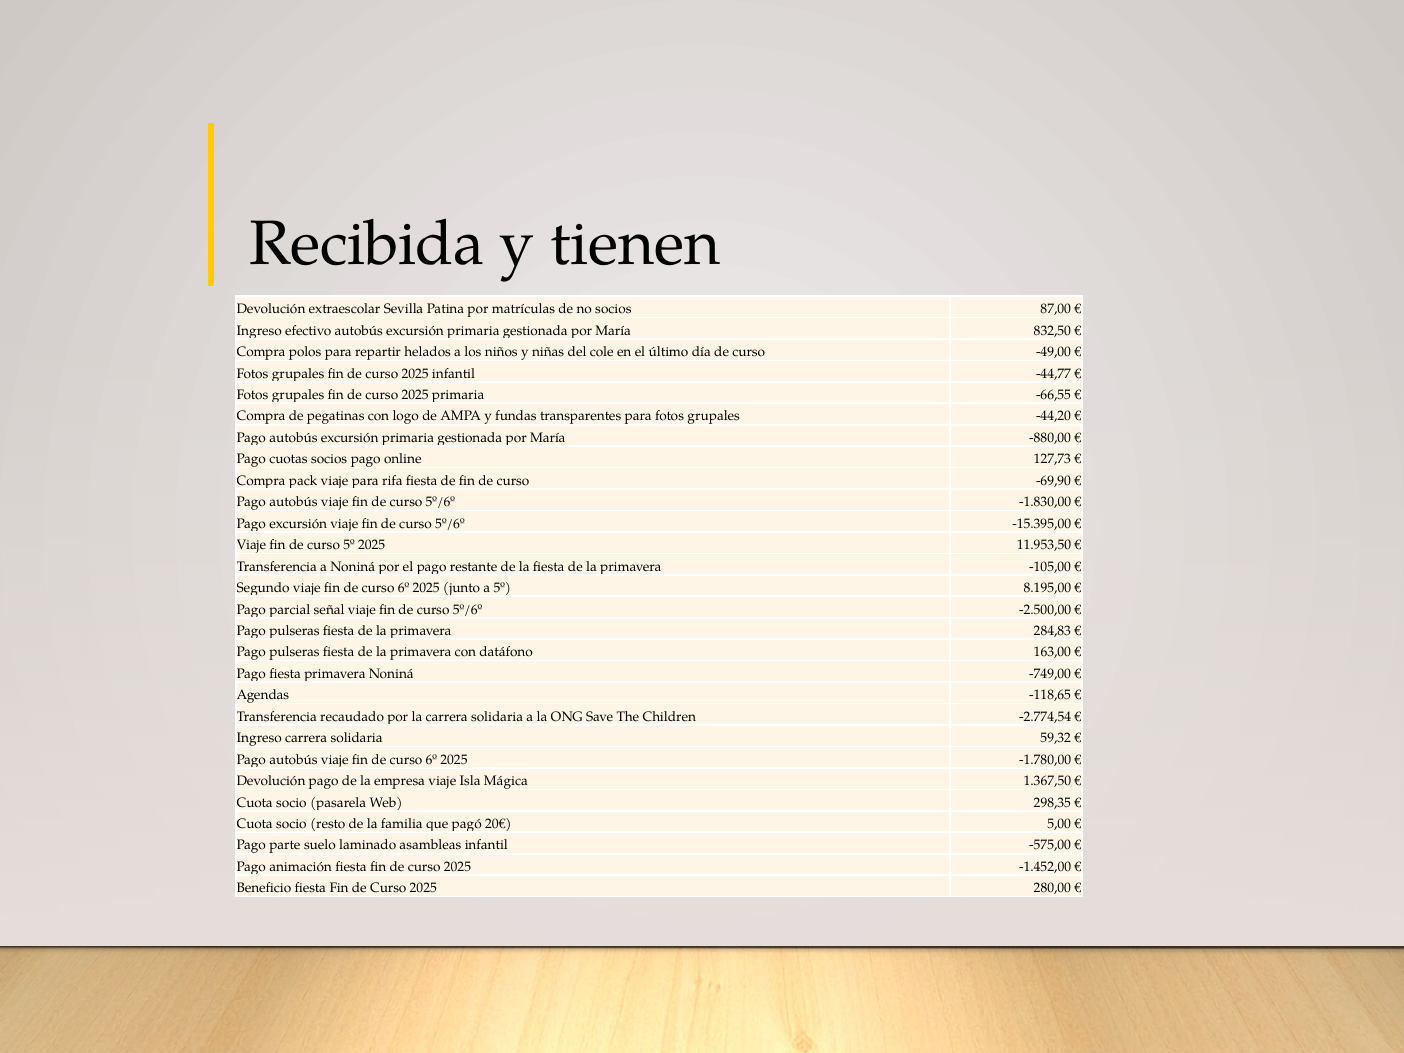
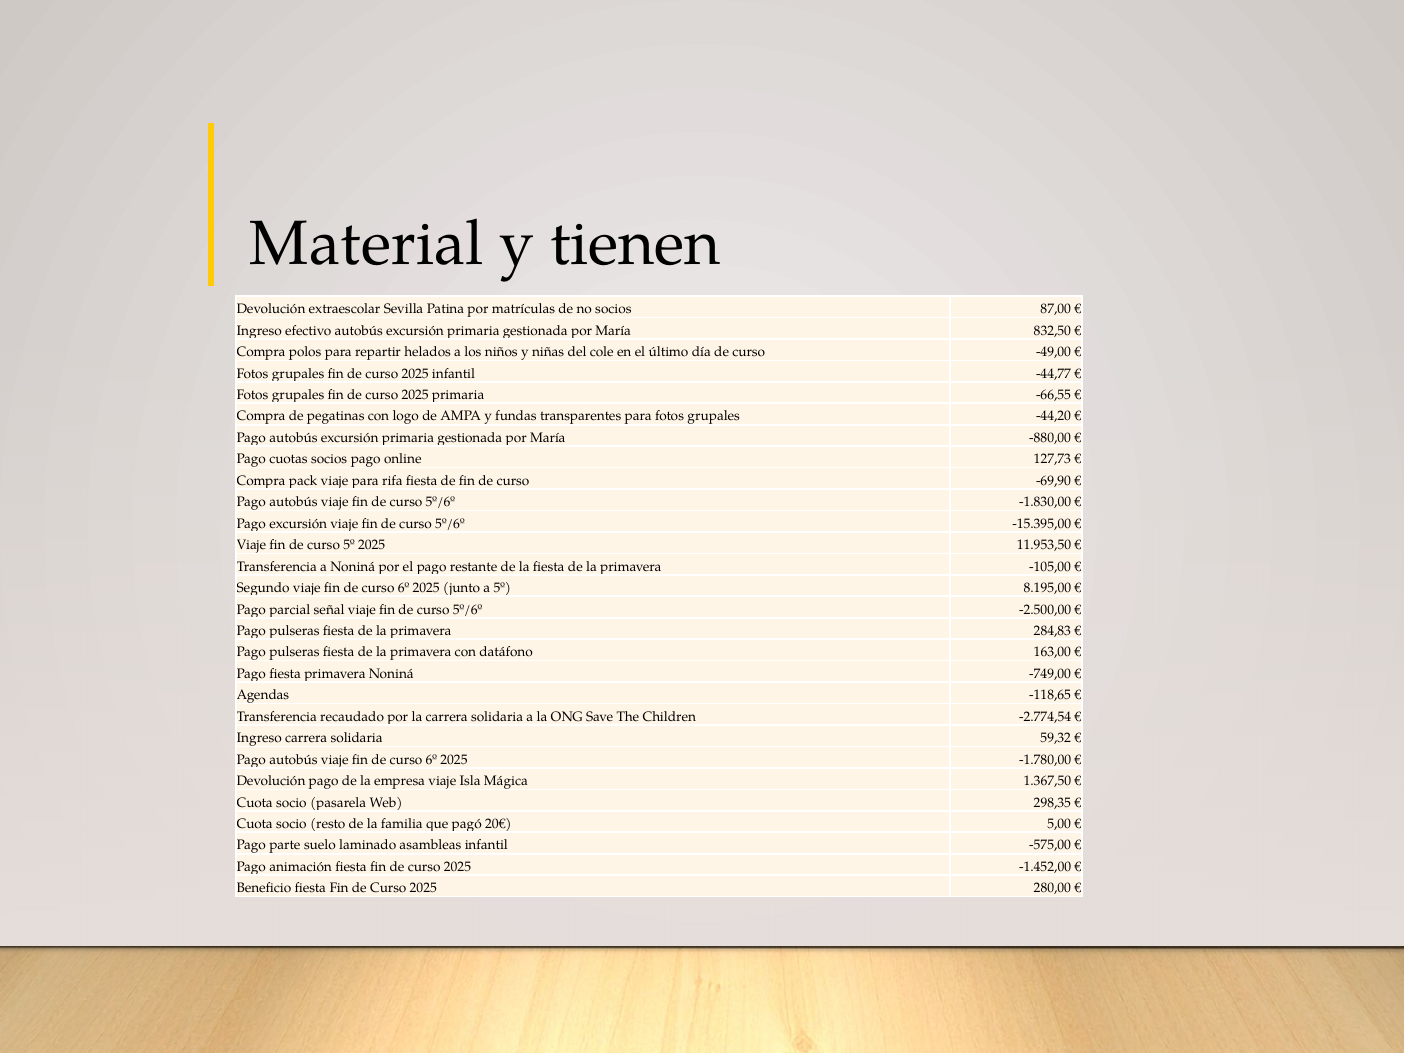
Recibida: Recibida -> Material (367, 244)
